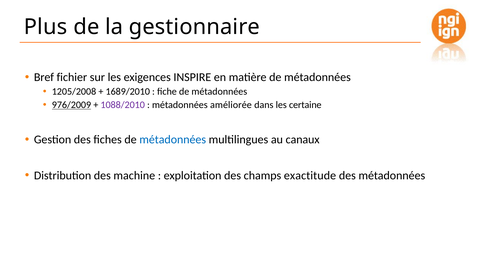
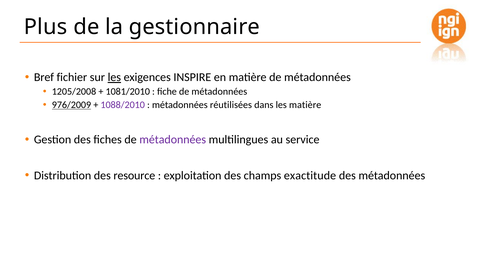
les underline: none -> present (114, 77)
1689/2010: 1689/2010 -> 1081/2010 (128, 92)
améliorée: améliorée -> réutilisées (231, 105)
les certaine: certaine -> matière (305, 105)
métadonnées colour: blue -> purple (173, 140)
canaux: canaux -> service (303, 140)
machine: machine -> resource (134, 175)
